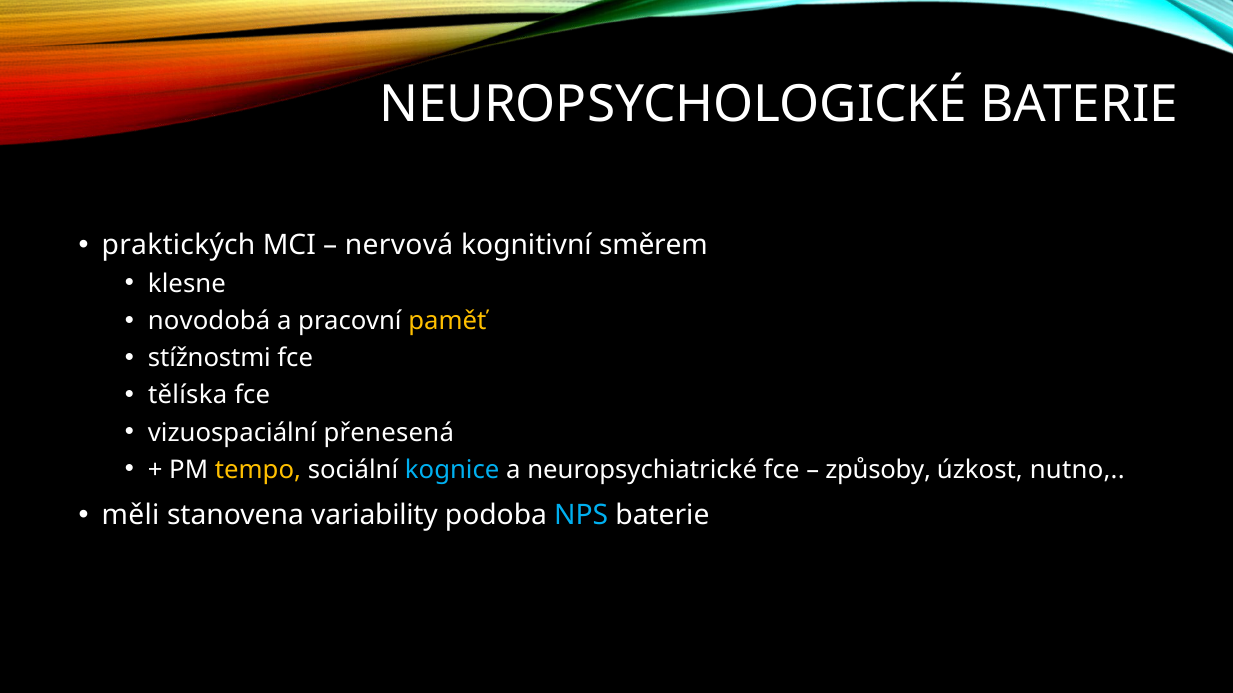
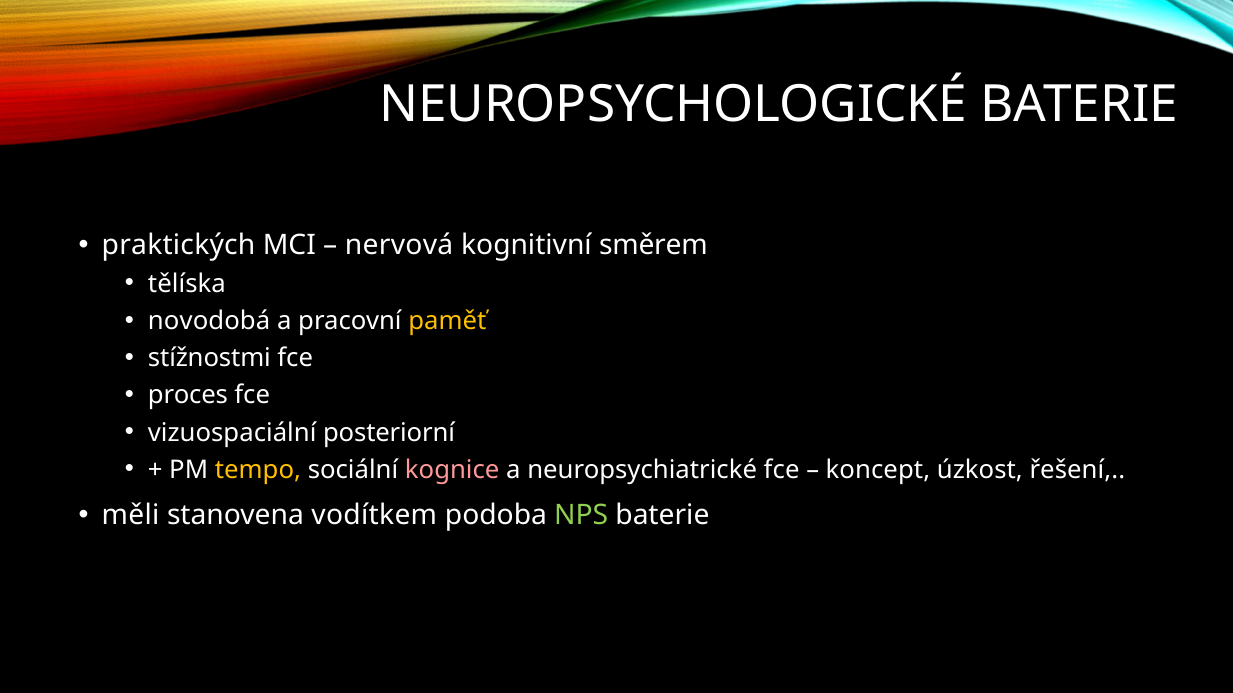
klesne: klesne -> tělíska (187, 284)
tělíska: tělíska -> proces (188, 396)
přenesená: přenesená -> posteriorní (389, 433)
kognice colour: light blue -> pink (452, 470)
způsoby: způsoby -> koncept (878, 470)
nutno: nutno -> řešení (1077, 470)
variability: variability -> vodítkem (374, 516)
NPS colour: light blue -> light green (581, 516)
